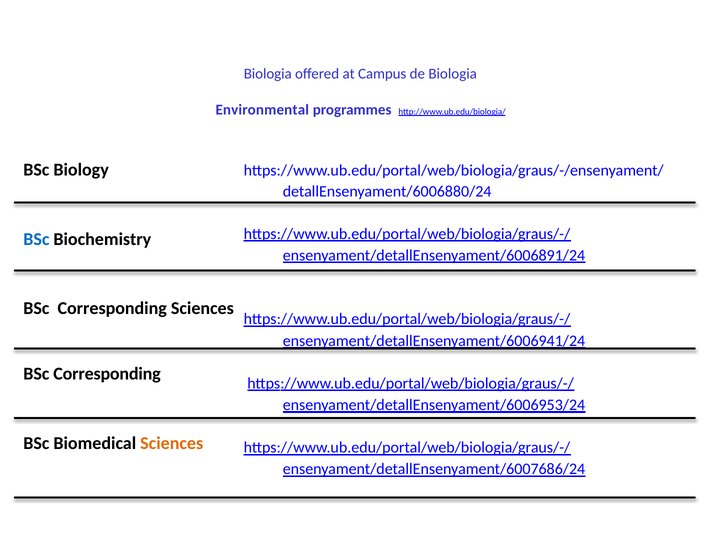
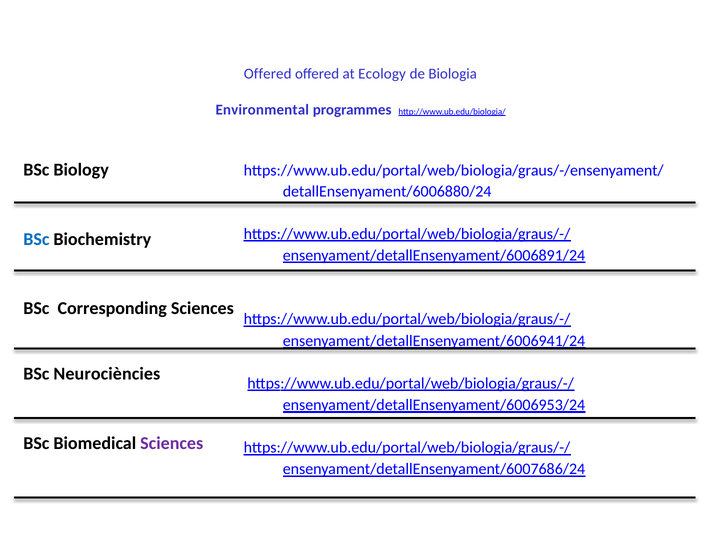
Biologia: Biologia -> Offered (268, 74)
Campus: Campus -> Ecology (382, 74)
Corresponding: Corresponding -> Neurociències (107, 374)
Sciences colour: orange -> purple (172, 443)
